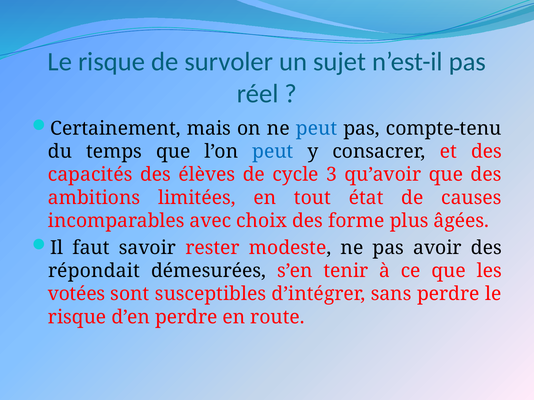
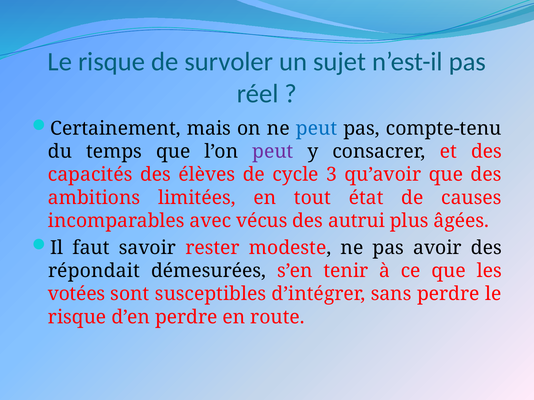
peut colour: blue -> purple (273, 152)
choix: choix -> vécus (262, 221)
forme: forme -> autrui (356, 221)
